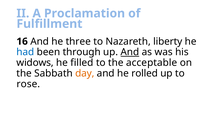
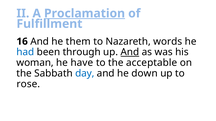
Proclamation underline: none -> present (85, 13)
three: three -> them (78, 42)
liberty: liberty -> words (168, 42)
widows: widows -> woman (35, 63)
filled: filled -> have (82, 63)
day colour: orange -> blue (85, 74)
rolled: rolled -> down (145, 74)
